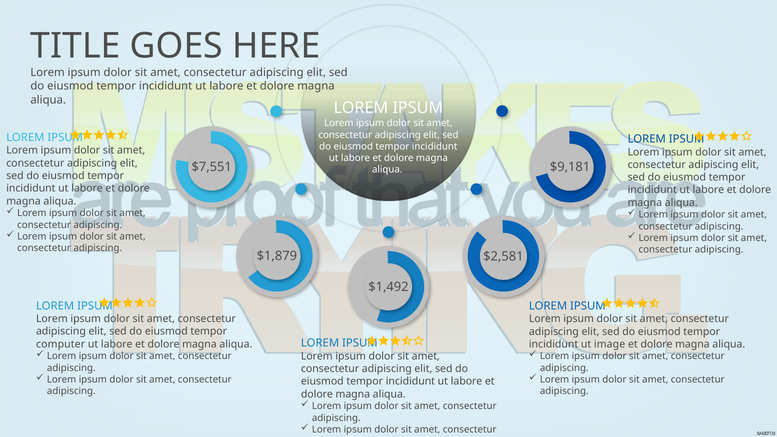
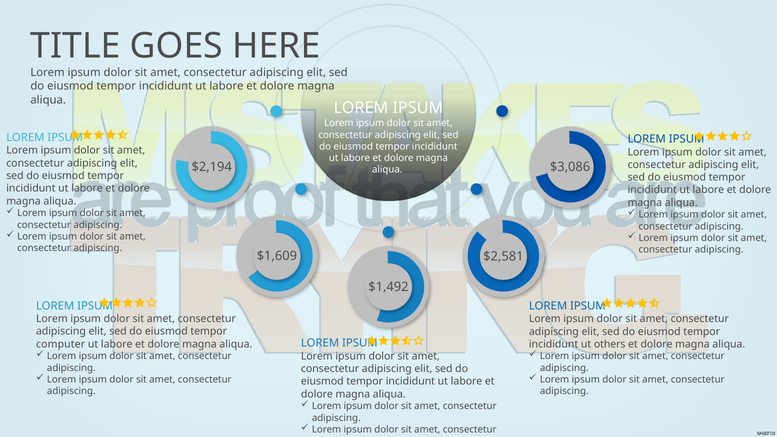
$7,551: $7,551 -> $2,194 (212, 167)
$9,181: $9,181 -> $3,086 (570, 167)
$1,879: $1,879 -> $1,609 (277, 256)
image: image -> others (610, 344)
